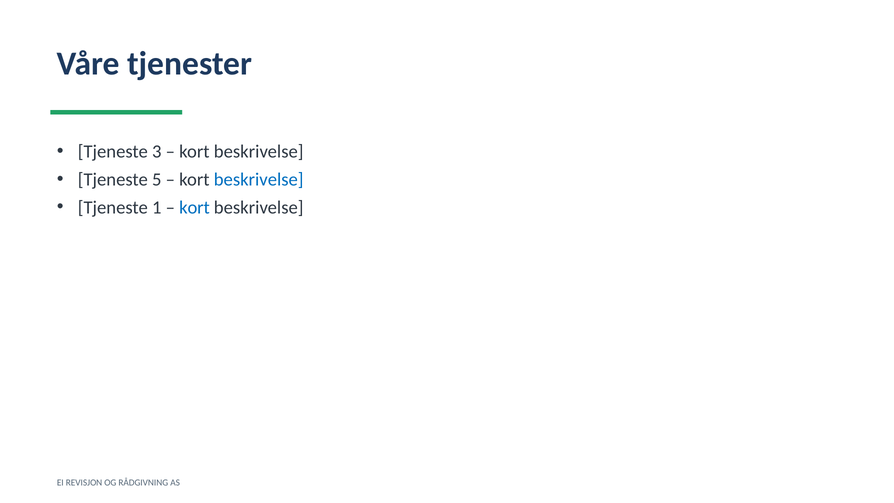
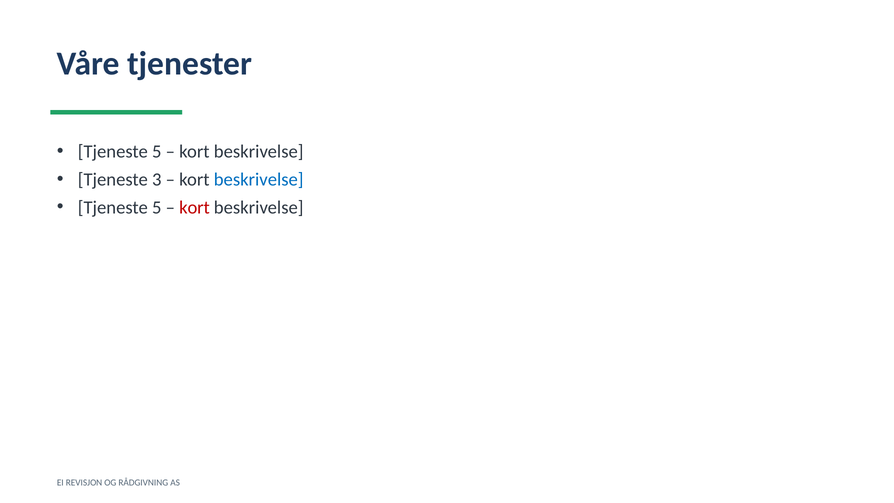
3: 3 -> 5 (157, 151)
5: 5 -> 3 (157, 179)
1: 1 -> 5 (157, 207)
kort colour: blue -> red (194, 207)
